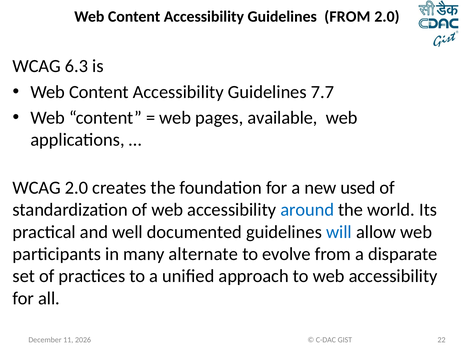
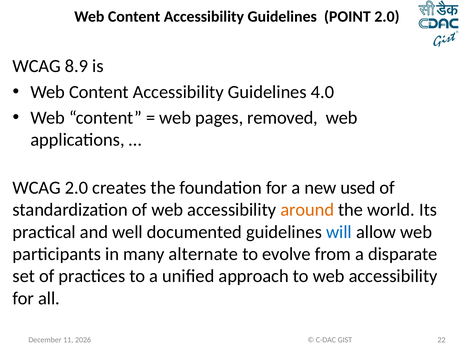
Guidelines FROM: FROM -> POINT (347, 17)
6.3: 6.3 -> 8.9 (77, 66)
7.7: 7.7 -> 4.0 (322, 92)
available: available -> removed (283, 118)
around colour: blue -> orange (307, 210)
